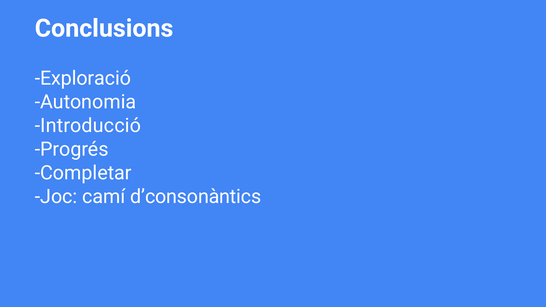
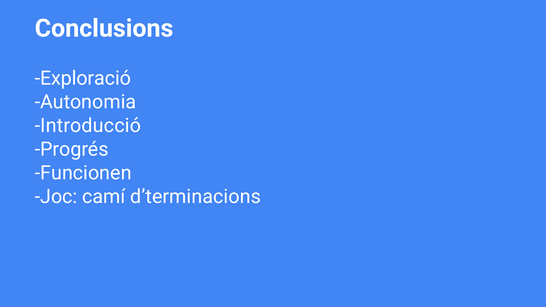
Completar: Completar -> Funcionen (83, 173)
d’consonàntics: d’consonàntics -> d’terminacions (196, 197)
